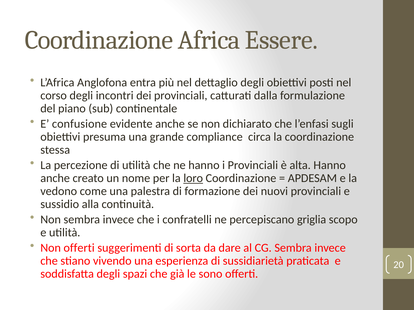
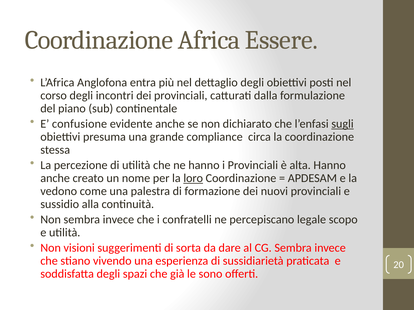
sugli underline: none -> present (342, 124)
griglia: griglia -> legale (312, 220)
Non offerti: offerti -> visioni (79, 248)
